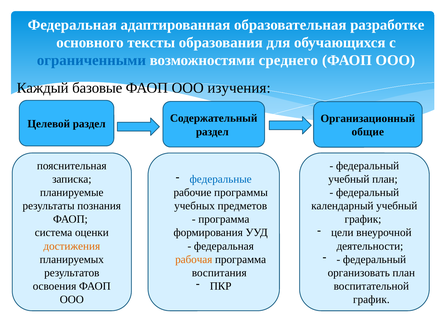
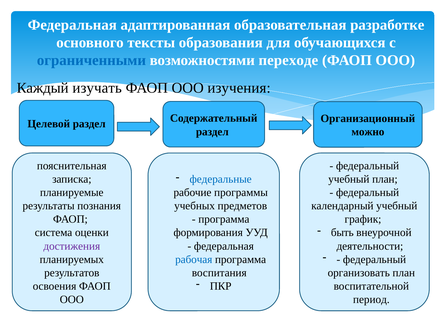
среднего: среднего -> переходе (288, 60)
базовые: базовые -> изучать (97, 88)
общие: общие -> можно (368, 132)
цели: цели -> быть (342, 232)
достижения colour: orange -> purple (72, 246)
рабочая colour: orange -> blue (194, 259)
график: график -> период (371, 299)
